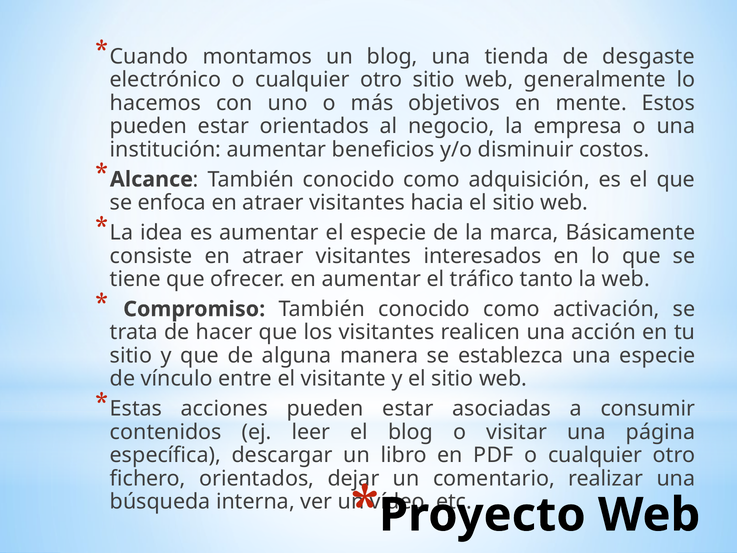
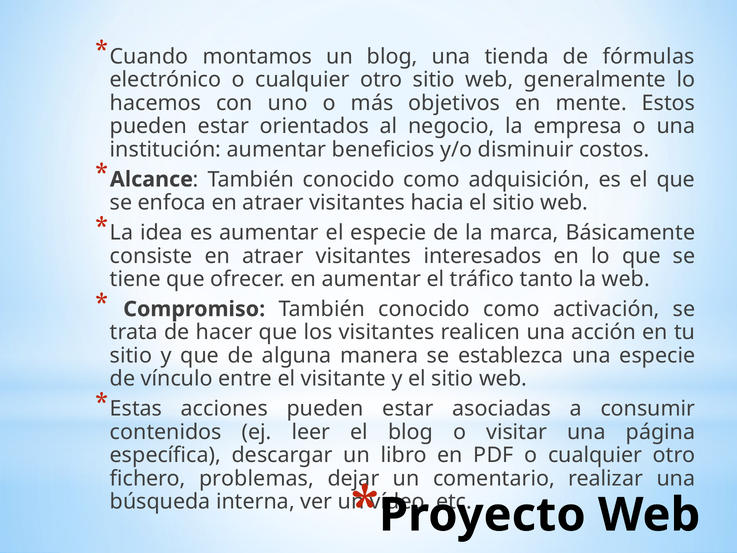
desgaste: desgaste -> fórmulas (649, 57)
fichero orientados: orientados -> problemas (257, 478)
